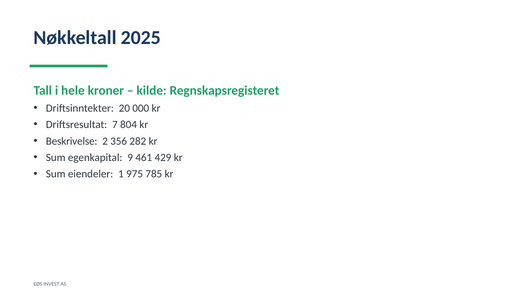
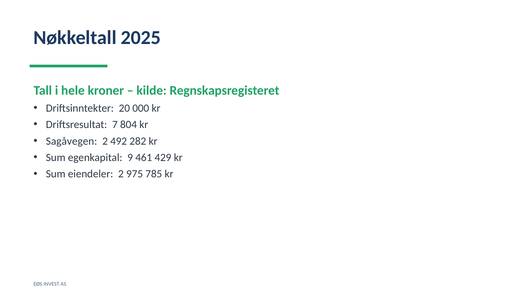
Beskrivelse: Beskrivelse -> Sagåvegen (72, 141)
356: 356 -> 492 (119, 141)
eiendeler 1: 1 -> 2 (121, 174)
